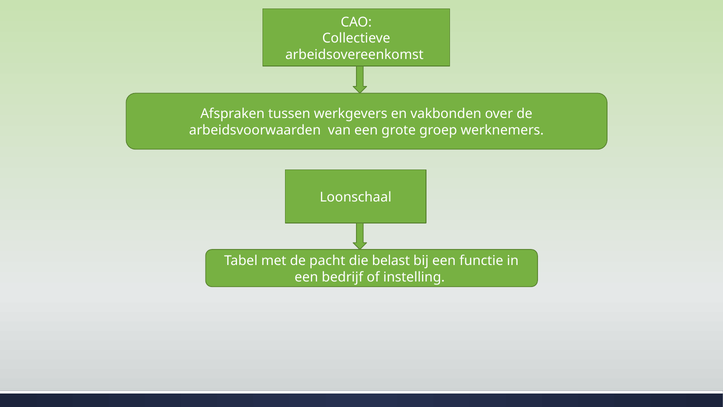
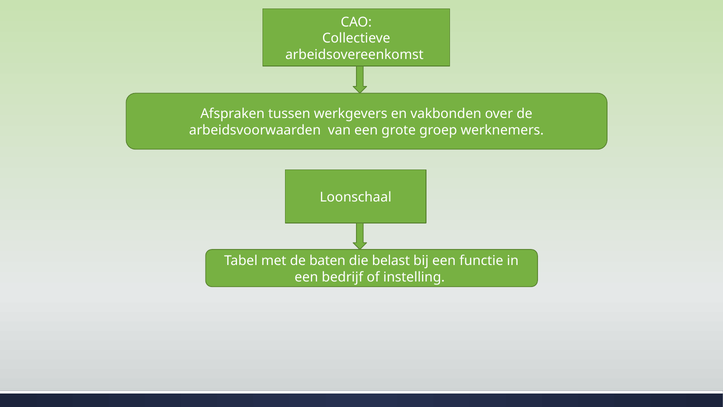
pacht: pacht -> baten (327, 261)
